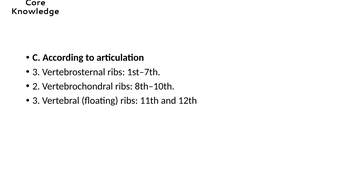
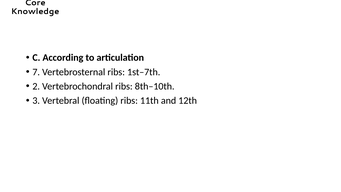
3: 3 -> 7 (36, 72)
